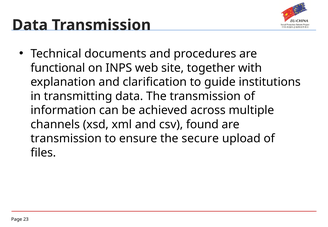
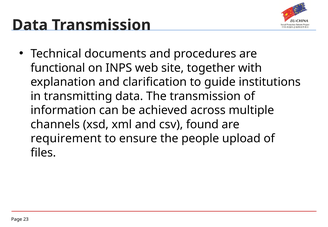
transmission: transmission -> requirement (66, 139)
secure: secure -> people (200, 139)
